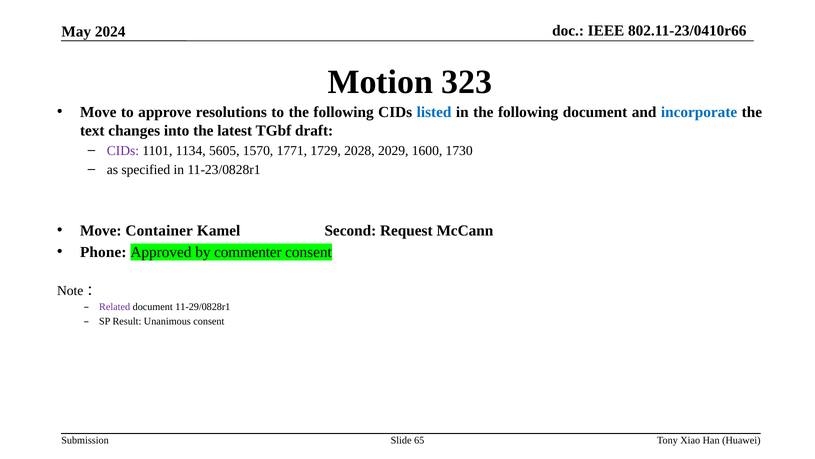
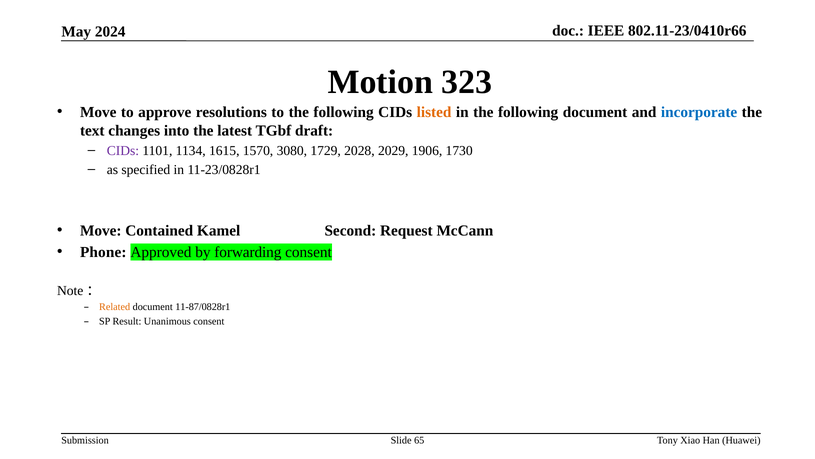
listed colour: blue -> orange (434, 112)
5605: 5605 -> 1615 (224, 150)
1771: 1771 -> 3080 (292, 150)
1600: 1600 -> 1906 (427, 150)
Container: Container -> Contained (159, 230)
commenter: commenter -> forwarding (248, 252)
Related colour: purple -> orange (115, 307)
11-29/0828r1: 11-29/0828r1 -> 11-87/0828r1 (203, 307)
